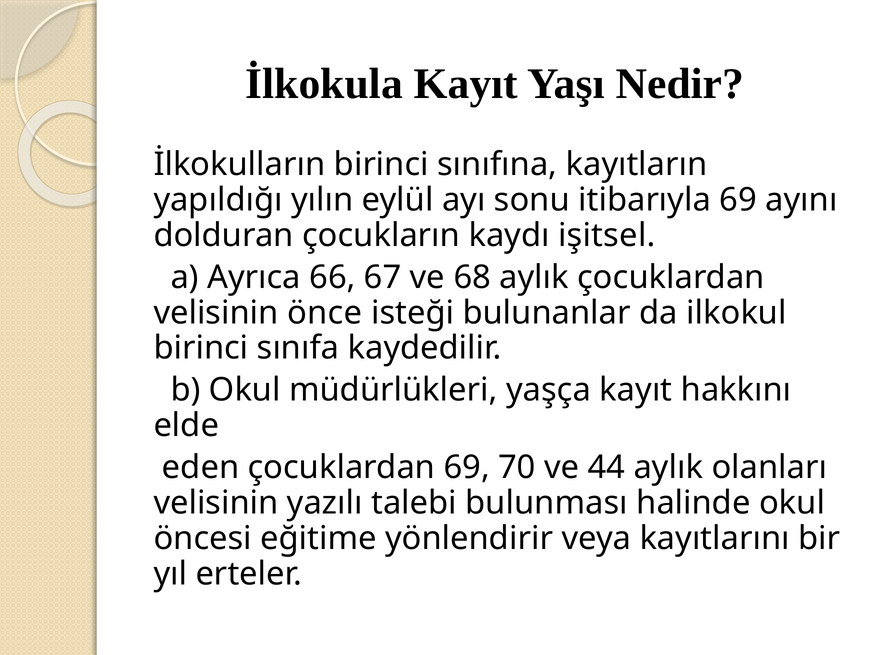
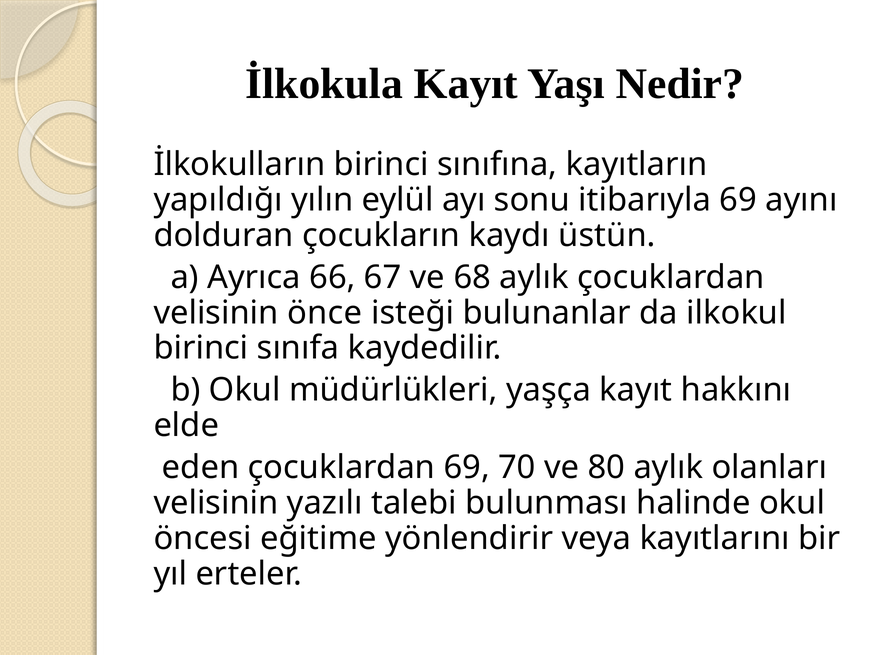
işitsel: işitsel -> üstün (607, 235)
44: 44 -> 80 (606, 467)
